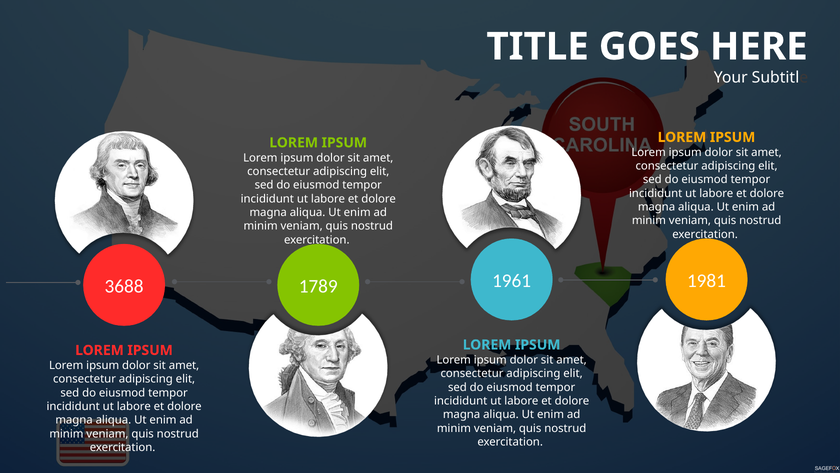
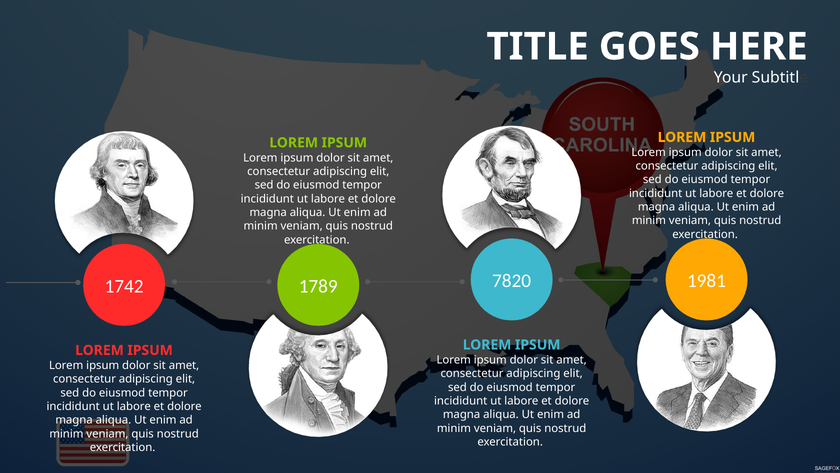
1961: 1961 -> 7820 (512, 280)
3688: 3688 -> 1742 (124, 286)
